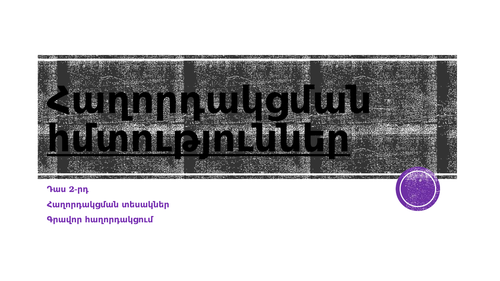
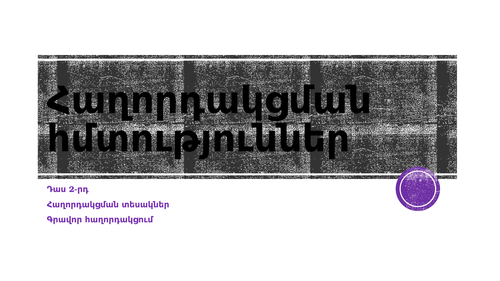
հմտություններ underline: present -> none (199, 139)
